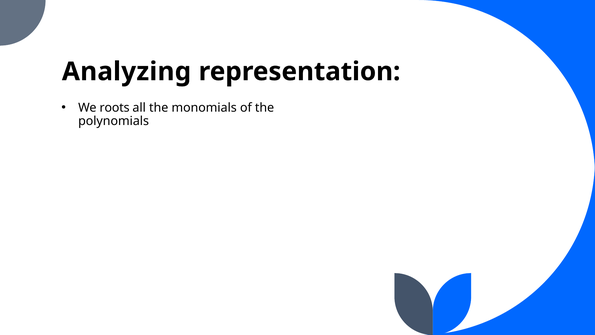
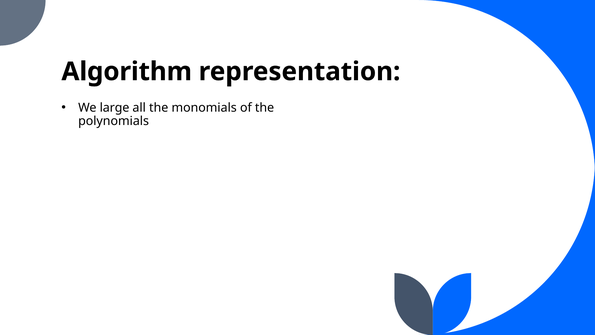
Analyzing: Analyzing -> Algorithm (127, 72)
roots: roots -> large (115, 108)
